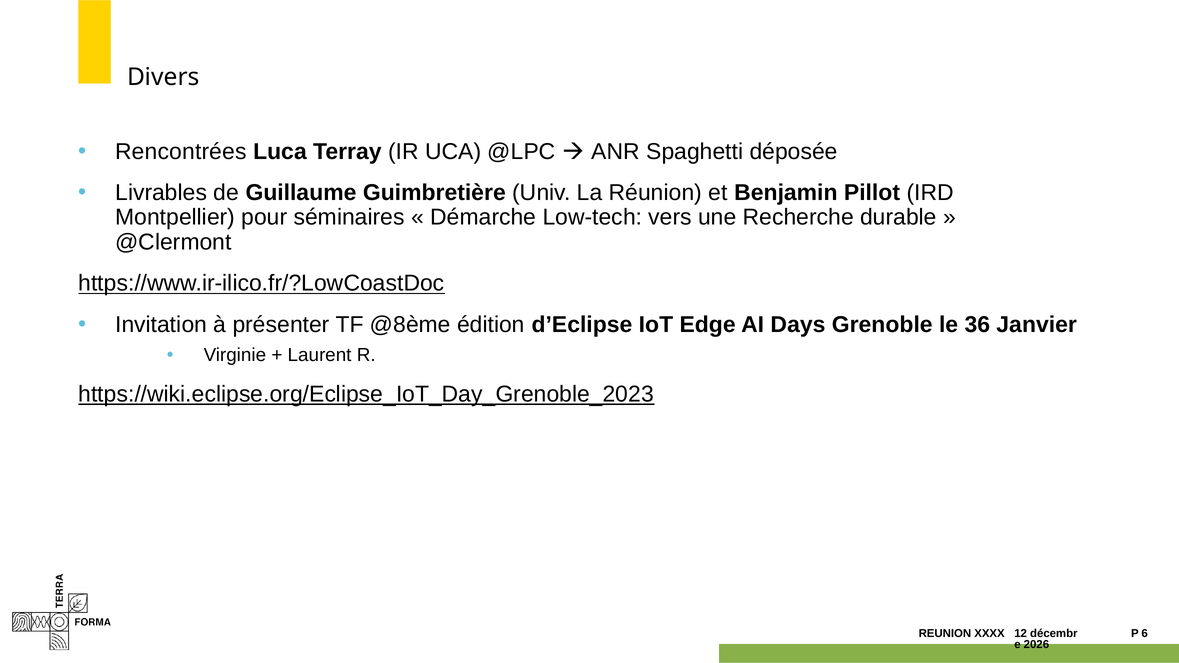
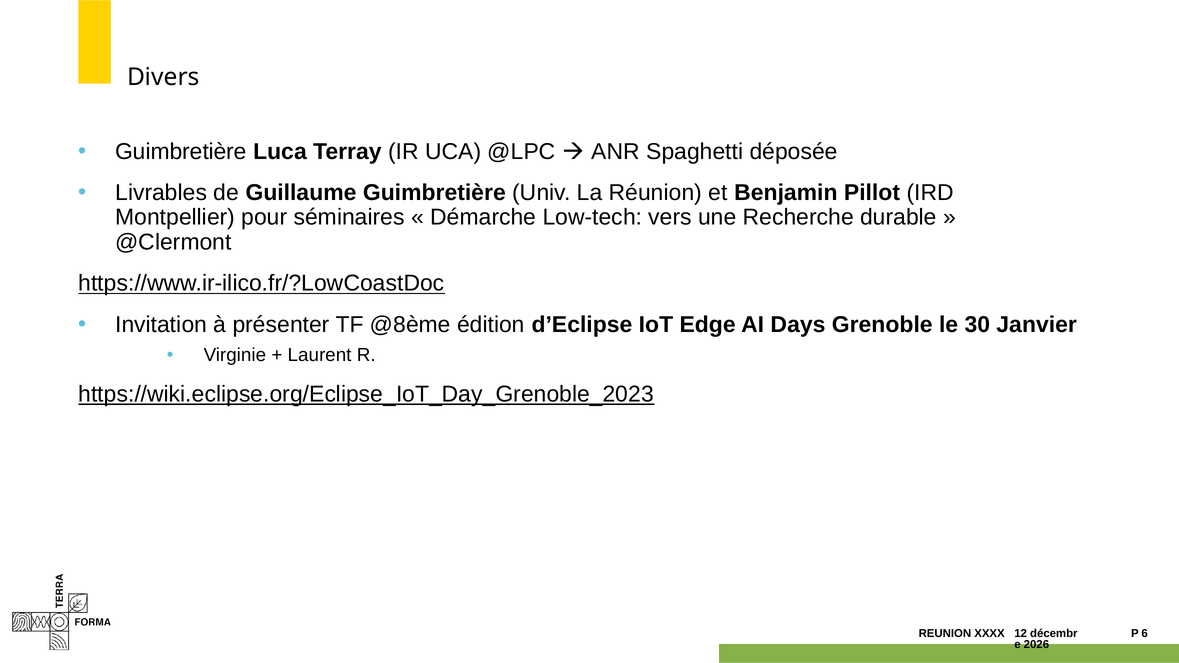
Rencontrées: Rencontrées -> Guimbretière (181, 152)
36: 36 -> 30 (977, 325)
